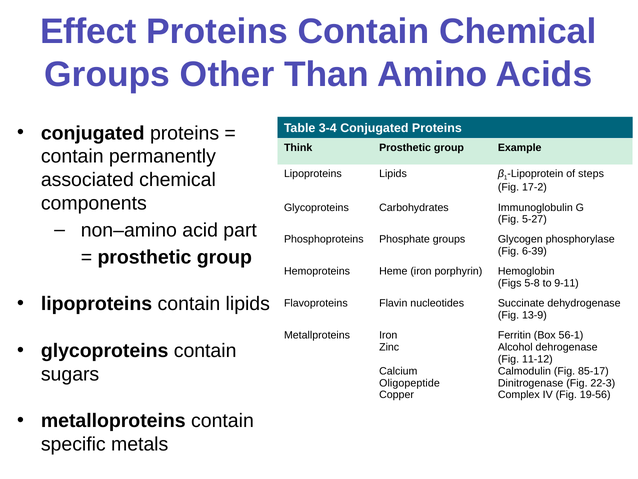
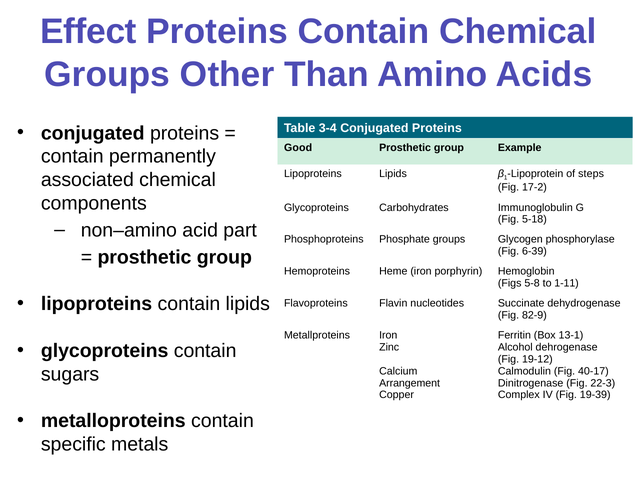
Think: Think -> Good (298, 148)
5-27: 5-27 -> 5-18 (534, 219)
9-11: 9-11 -> 1-11 (567, 283)
13-9: 13-9 -> 82-9 (534, 315)
56-1: 56-1 -> 13-1 (571, 335)
11-12: 11-12 -> 19-12 (537, 359)
85-17: 85-17 -> 40-17 (593, 371)
Oligopeptide: Oligopeptide -> Arrangement (410, 383)
19-56: 19-56 -> 19-39 (595, 395)
